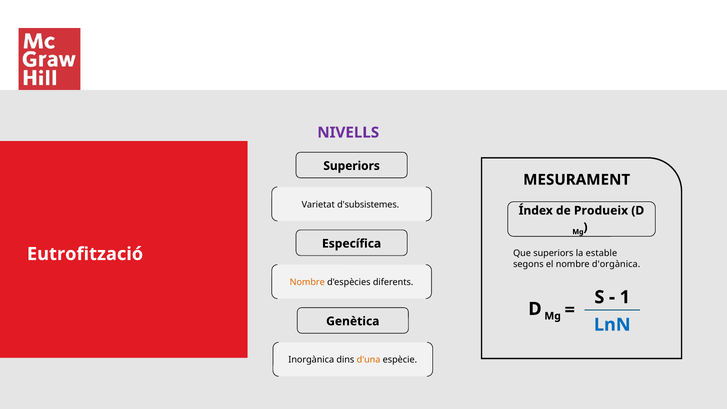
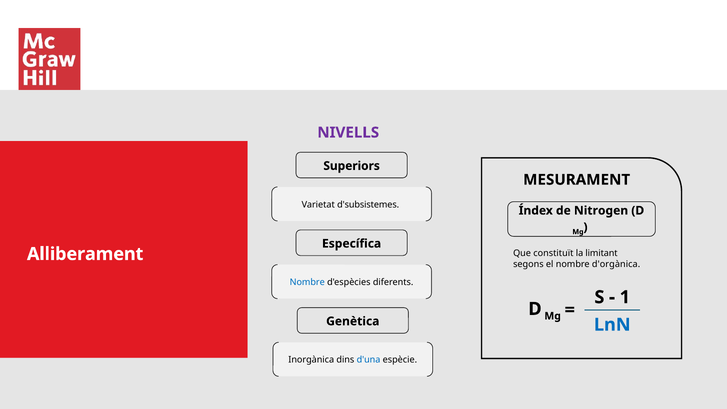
Produeix: Produeix -> Nitrogen (601, 211)
Que superiors: superiors -> constituït (553, 253)
estable: estable -> limitant (602, 253)
Eutrofització: Eutrofització -> Alliberament (85, 254)
Nombre colour: orange -> blue (307, 282)
d'una colour: orange -> blue (369, 360)
